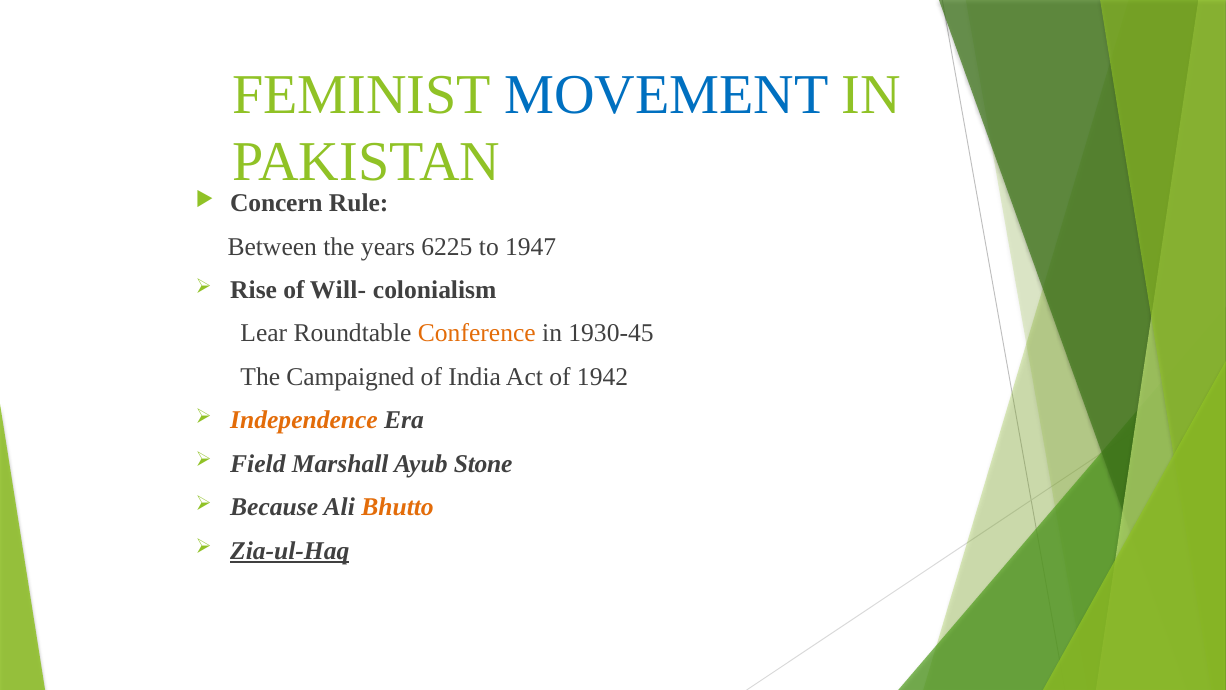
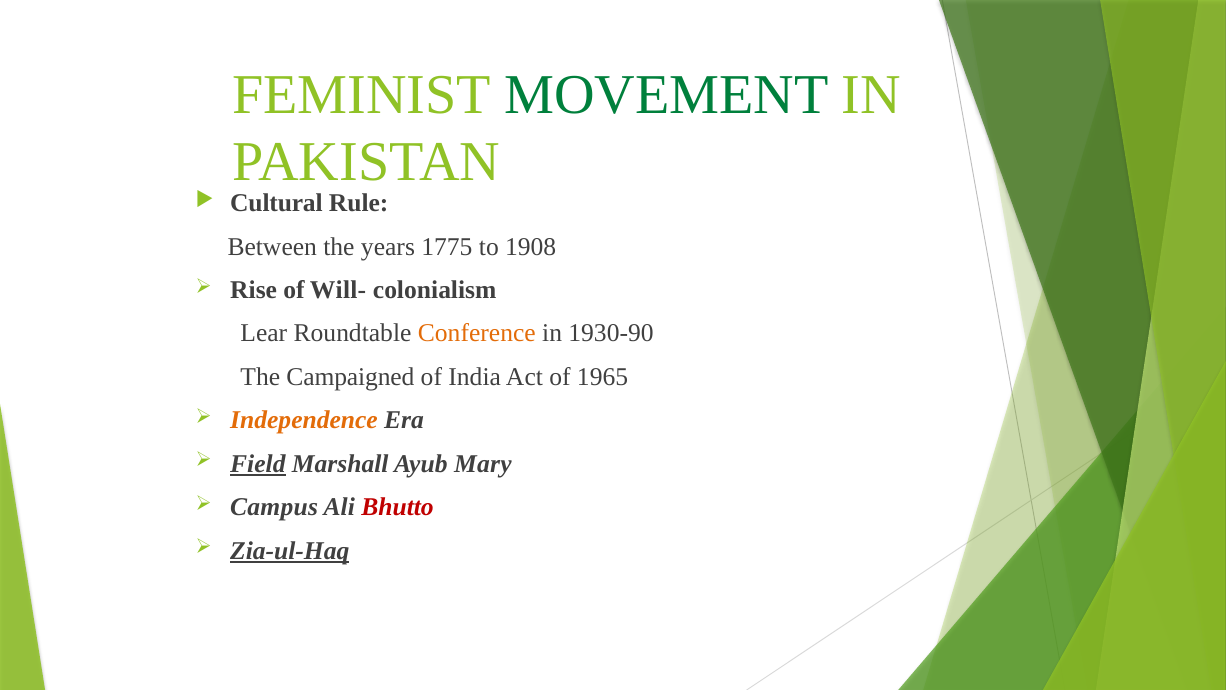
MOVEMENT colour: blue -> green (666, 95)
Concern: Concern -> Cultural (276, 203)
6225: 6225 -> 1775 (447, 246)
1947: 1947 -> 1908 (531, 246)
1930-45: 1930-45 -> 1930-90 (611, 333)
1942: 1942 -> 1965 (603, 377)
Field underline: none -> present (258, 464)
Stone: Stone -> Mary (483, 464)
Because: Because -> Campus (274, 507)
Bhutto colour: orange -> red (398, 507)
